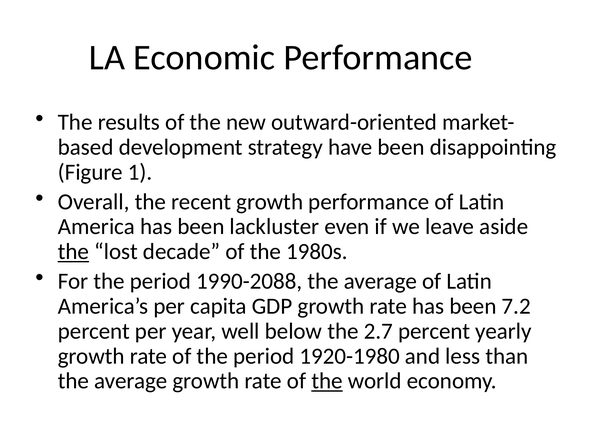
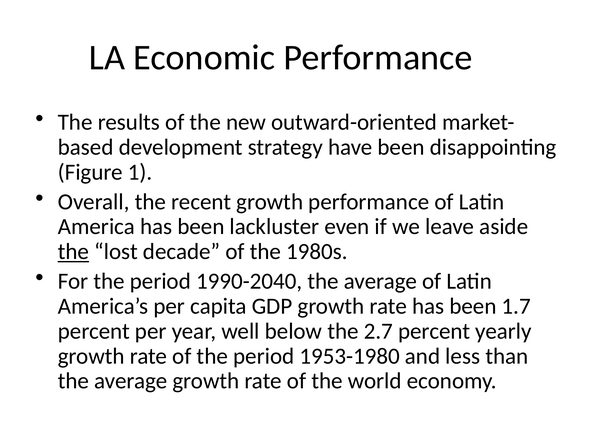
1990-2088: 1990-2088 -> 1990-2040 (249, 281)
7.2: 7.2 -> 1.7 (516, 306)
1920-1980: 1920-1980 -> 1953-1980 (350, 356)
the underline: present -> none (327, 381)
